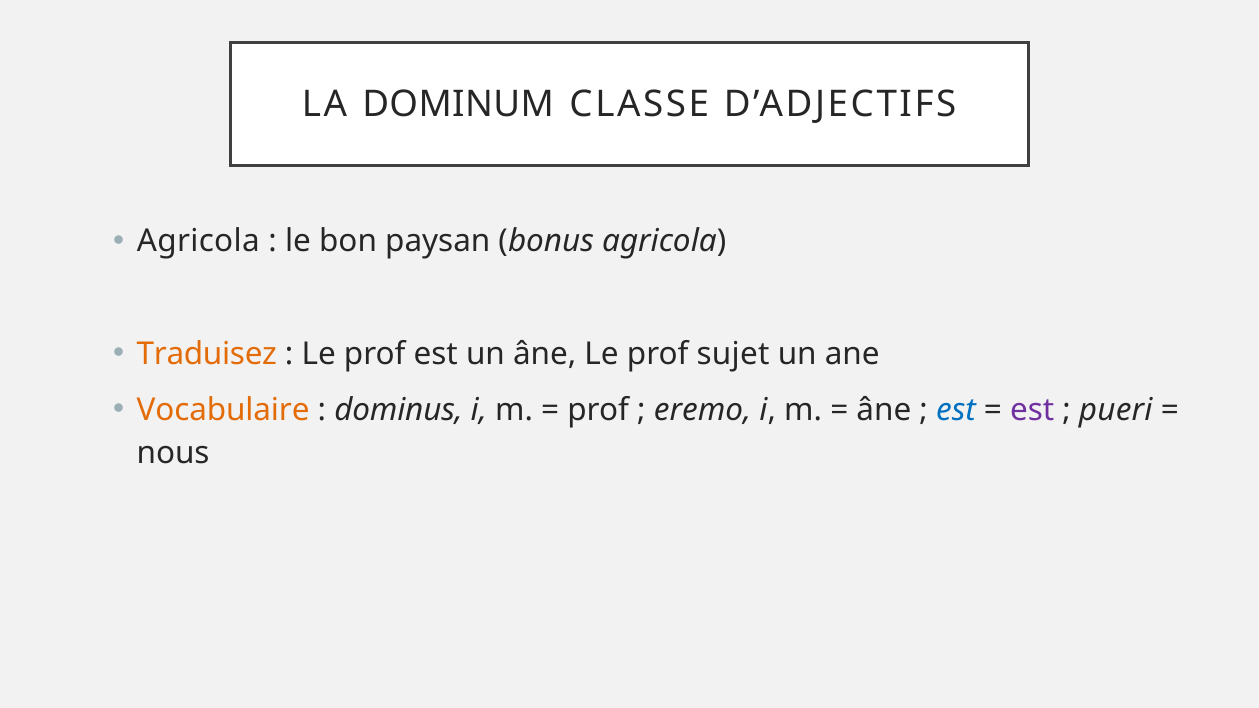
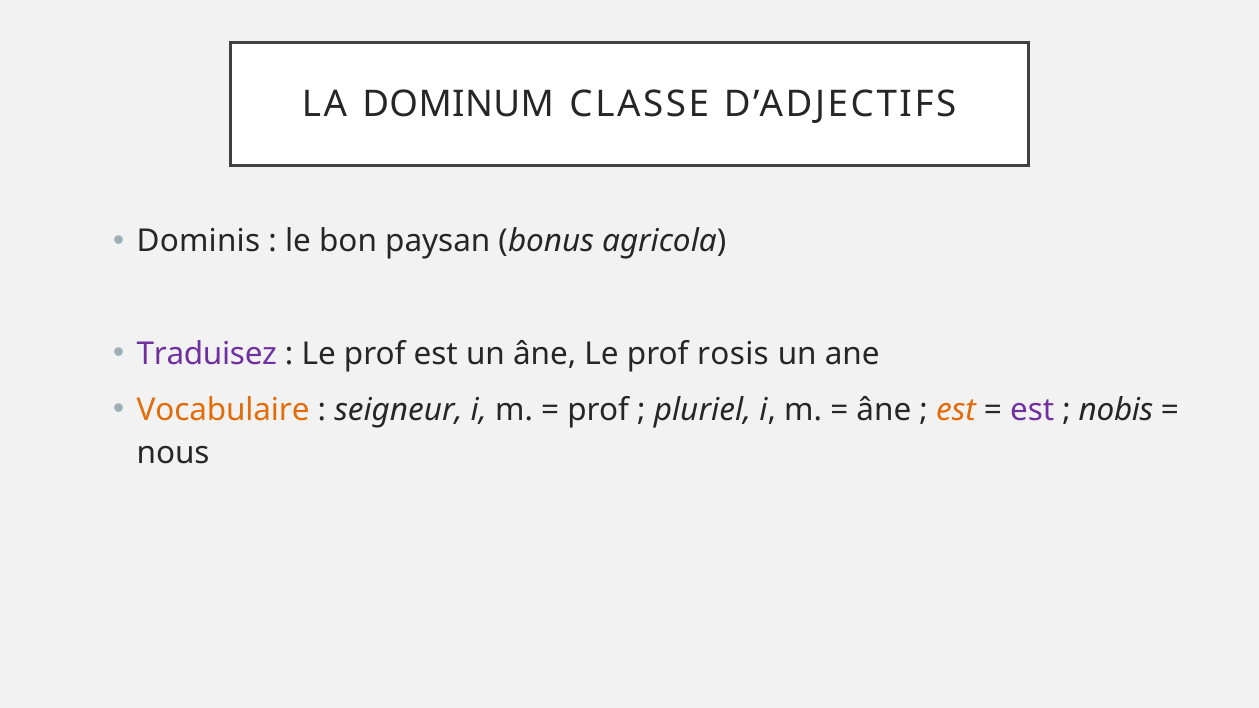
Agricola: Agricola -> Dominis (198, 241)
Traduisez colour: orange -> purple (207, 354)
sujet: sujet -> rosis (733, 354)
dominus: dominus -> seigneur (398, 410)
eremo: eremo -> pluriel (703, 410)
est colour: blue -> orange (956, 410)
pueri: pueri -> nobis (1116, 410)
